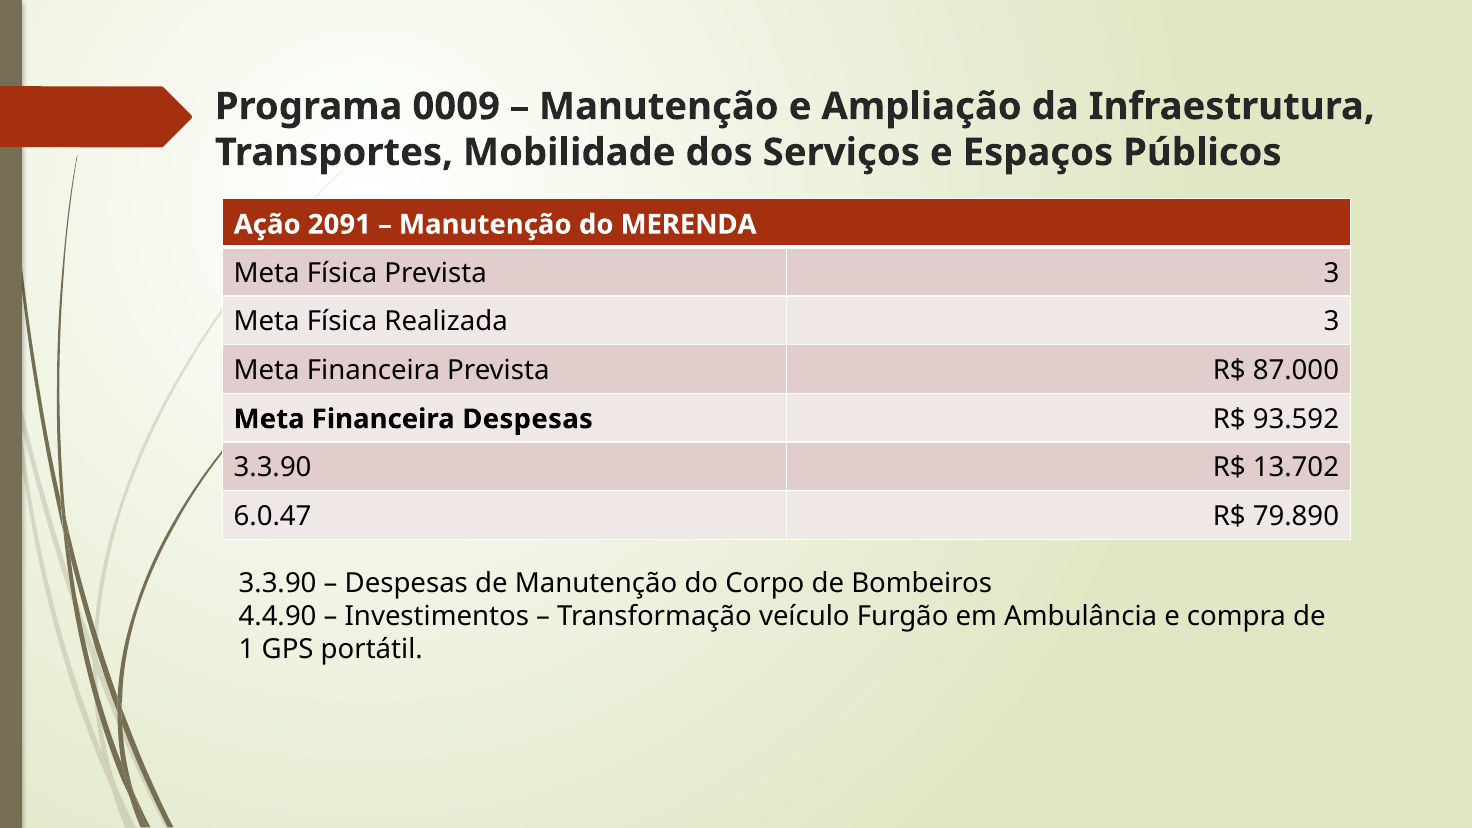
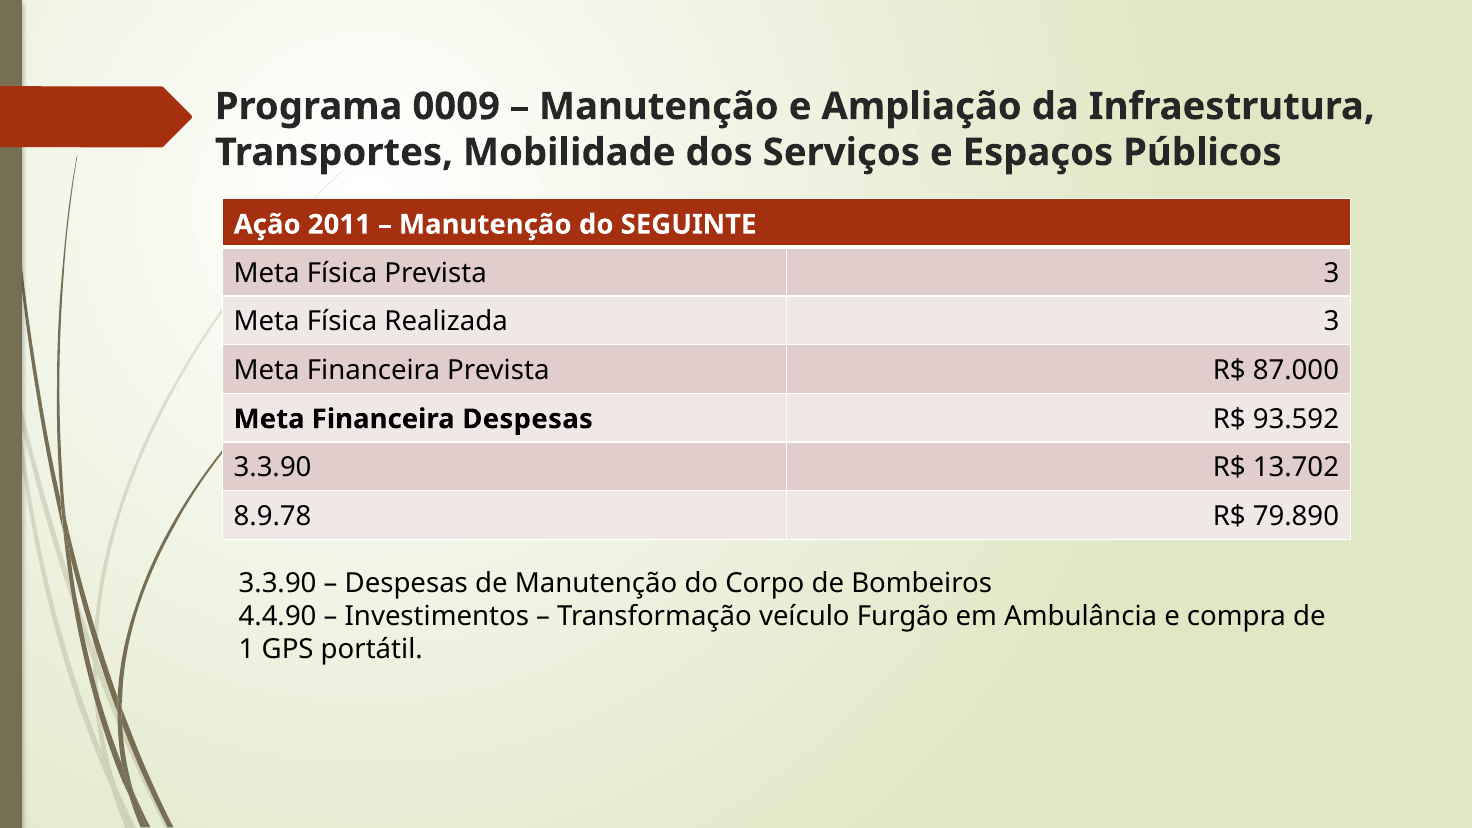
2091: 2091 -> 2011 (339, 225)
MERENDA: MERENDA -> SEGUINTE (689, 225)
6.0.47: 6.0.47 -> 8.9.78 (273, 516)
